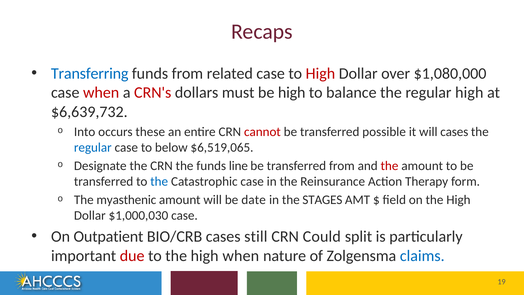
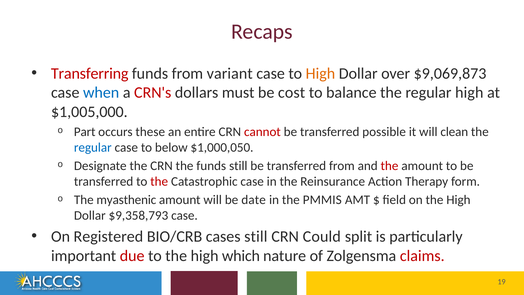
Transferring colour: blue -> red (90, 73)
related: related -> variant (230, 73)
High colour: red -> orange (320, 73)
$1,080,000: $1,080,000 -> $9,069,873 (450, 73)
when colour: red -> blue (101, 93)
be high: high -> cost (292, 93)
$6,639,732: $6,639,732 -> $1,005,000 (89, 112)
Into: Into -> Part (85, 132)
will cases: cases -> clean (454, 132)
$6,519,065: $6,519,065 -> $1,000,050 (222, 147)
funds line: line -> still (238, 166)
the colour: blue -> red (159, 181)
STAGES: STAGES -> PMMIS (322, 200)
$1,000,030: $1,000,030 -> $9,358,793 (138, 215)
Outpatient: Outpatient -> Registered (108, 236)
high when: when -> which (241, 256)
claims colour: blue -> red (422, 256)
